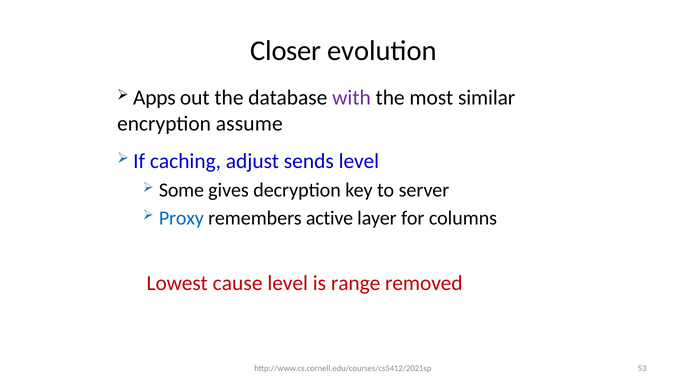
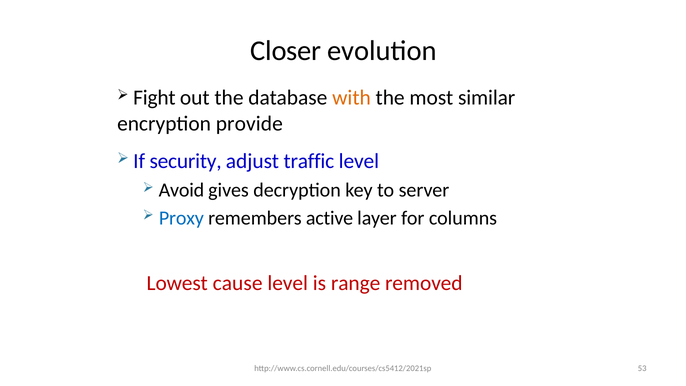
Apps: Apps -> Fight (154, 98)
with colour: purple -> orange (351, 98)
assume: assume -> provide (249, 124)
caching: caching -> security (186, 161)
sends: sends -> traffic (309, 161)
Some: Some -> Avoid (181, 190)
